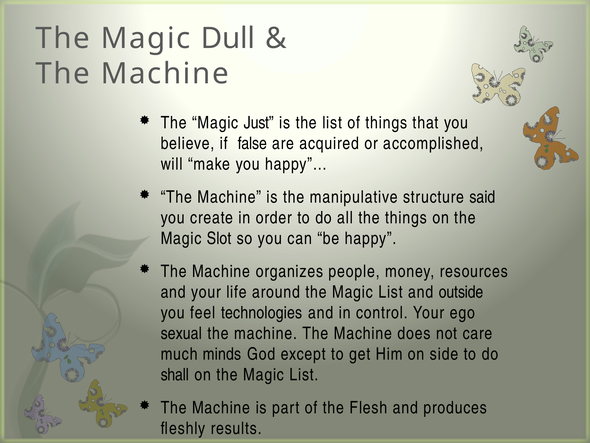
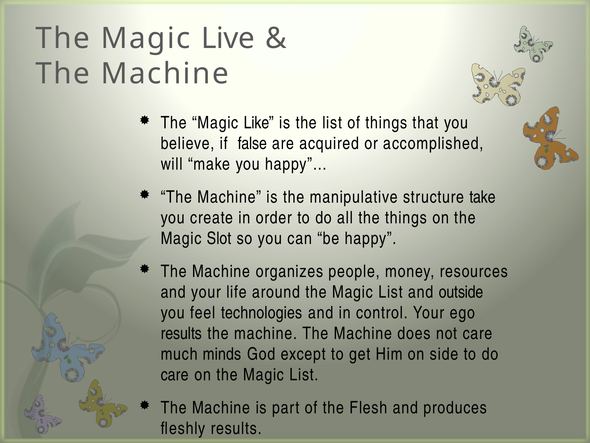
Dull: Dull -> Live (228, 38)
Just: Just -> Like (259, 123)
said: said -> take (483, 197)
sexual: sexual -> results (181, 333)
shall: shall -> care (175, 374)
